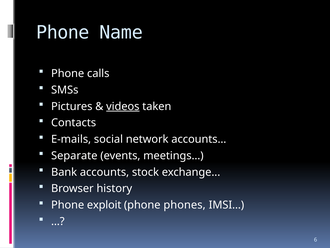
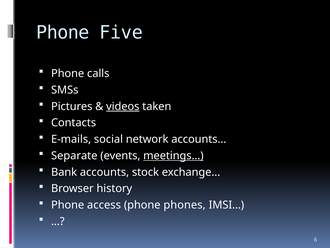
Name: Name -> Five (121, 32)
meetings… underline: none -> present (173, 155)
exploit: exploit -> access (104, 205)
